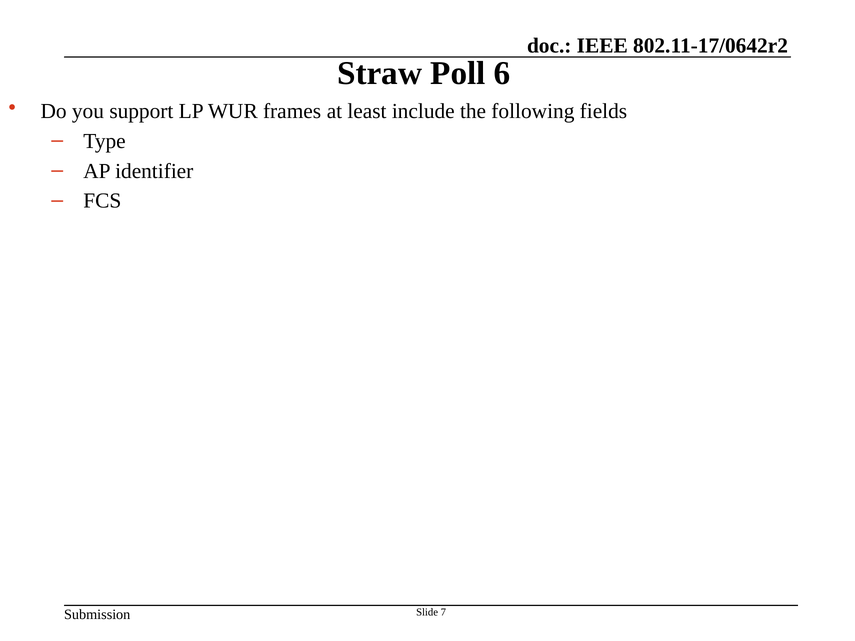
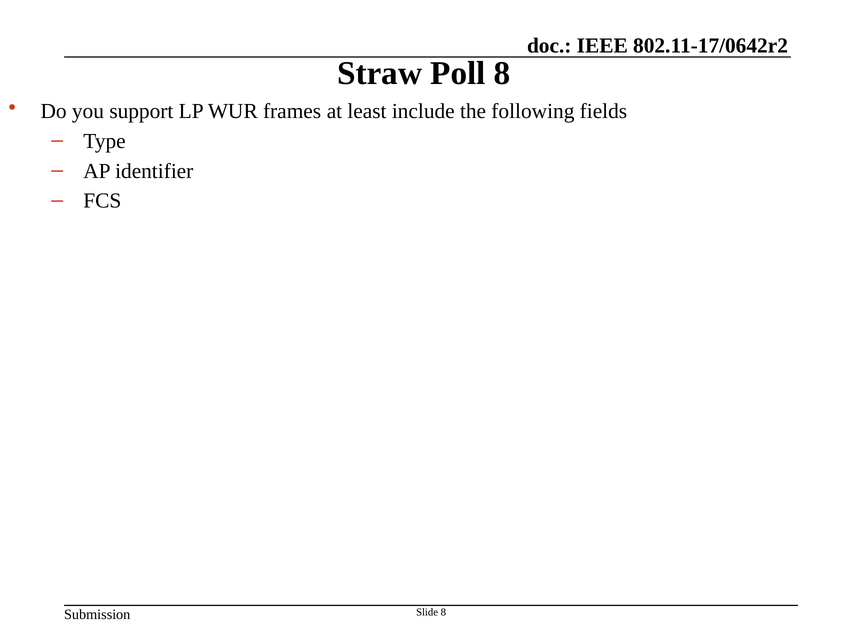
Poll 6: 6 -> 8 (502, 74)
Slide 7: 7 -> 8 (443, 613)
